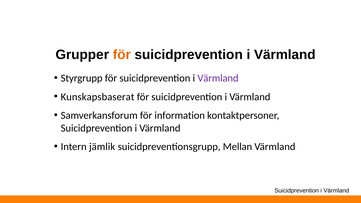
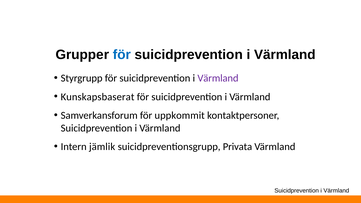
för colour: orange -> blue (122, 55)
information: information -> uppkommit (180, 115)
Mellan: Mellan -> Privata (237, 147)
